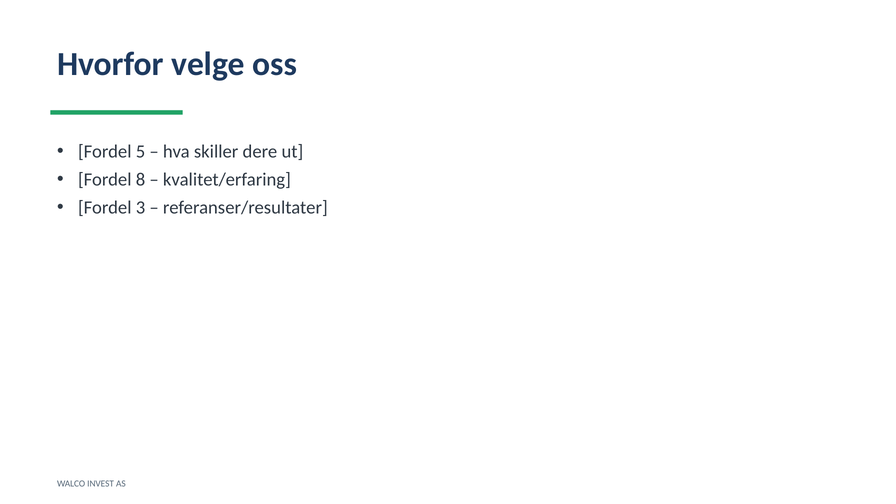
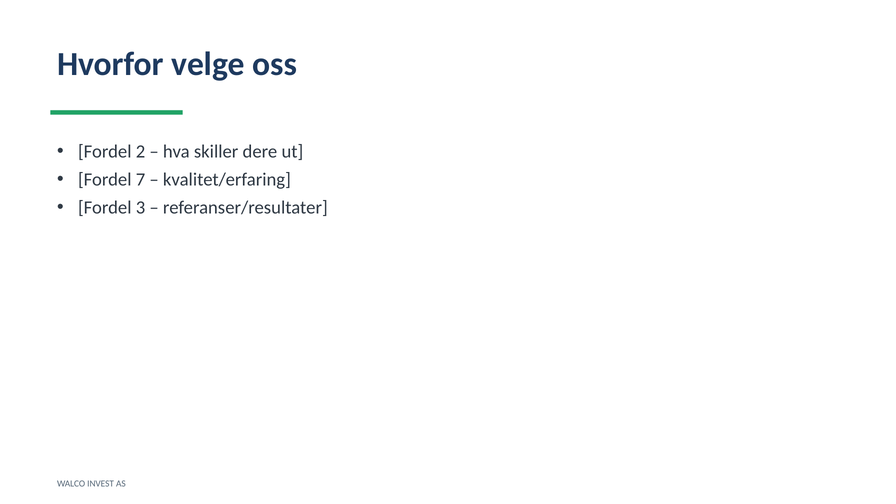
5: 5 -> 2 (141, 152)
8: 8 -> 7 (141, 180)
